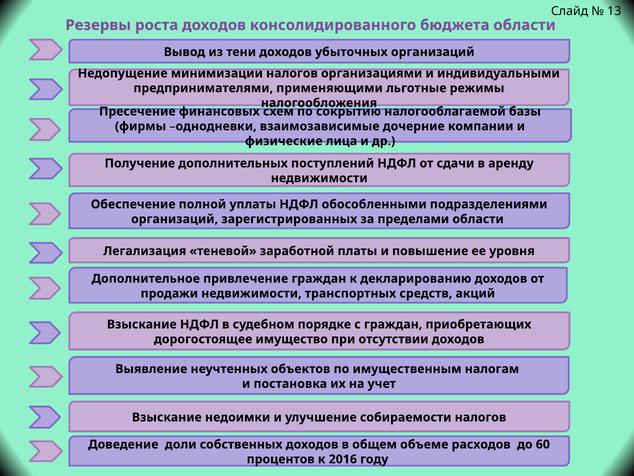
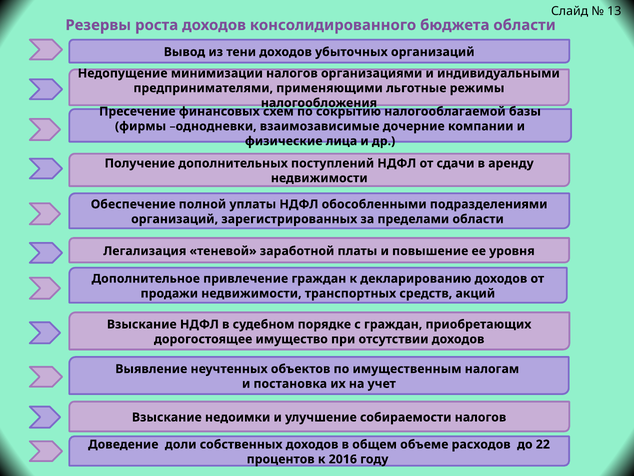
60: 60 -> 22 (543, 444)
